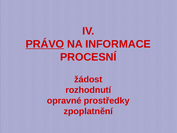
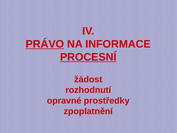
PROCESNÍ underline: none -> present (88, 57)
